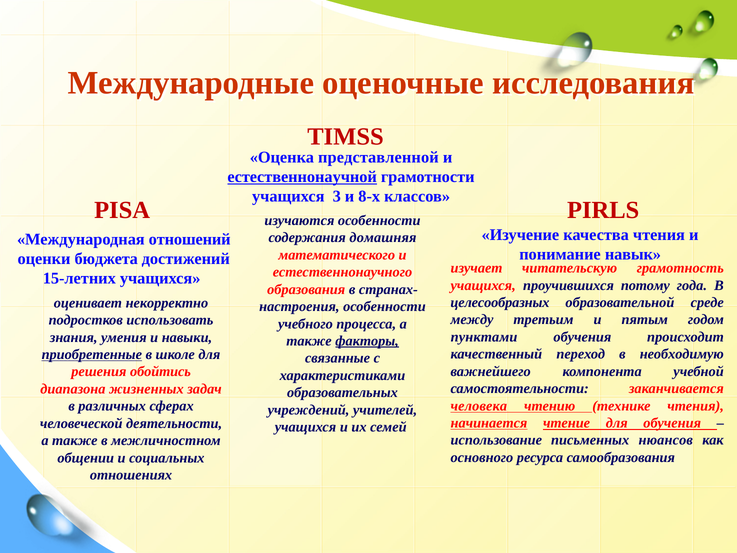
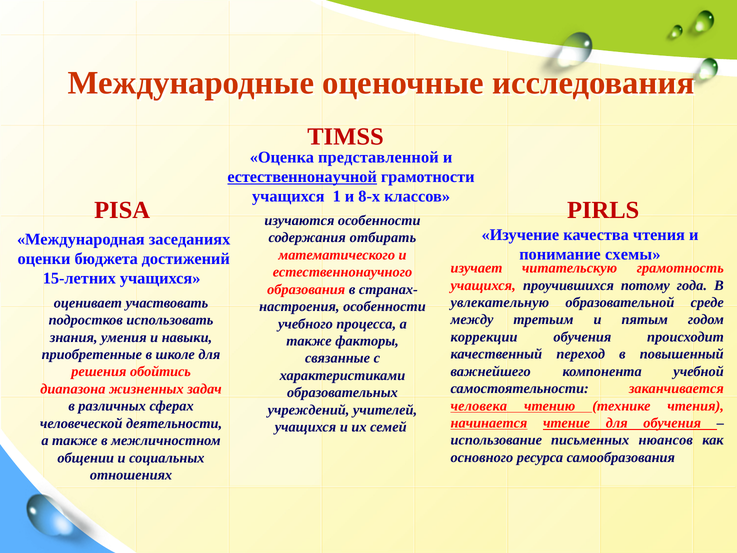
3: 3 -> 1 (337, 196)
домашняя: домашняя -> отбирать (383, 238)
отношений: отношений -> заседаниях (190, 239)
навык: навык -> схемы (633, 254)
целесообразных: целесообразных -> увлекательную (500, 302)
некорректно: некорректно -> участвовать (167, 303)
пунктами: пунктами -> коррекции (484, 337)
факторы underline: present -> none (367, 341)
необходимую: необходимую -> повышенный (682, 354)
приобретенные underline: present -> none (92, 354)
